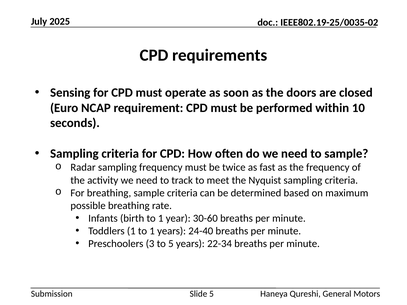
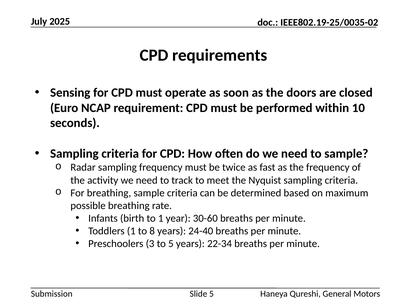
1 to 1: 1 -> 8 (152, 231)
